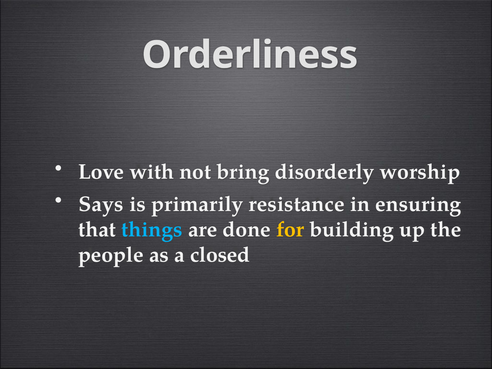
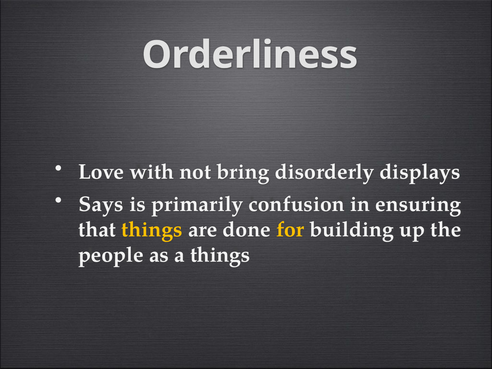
worship: worship -> displays (420, 172)
resistance: resistance -> confusion (297, 204)
things colour: light blue -> yellow (152, 229)
a closed: closed -> things (220, 255)
